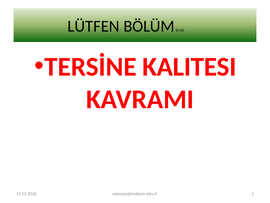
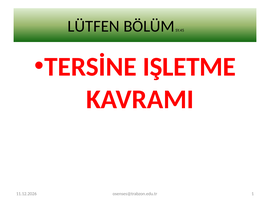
KALITESI: KALITESI -> IŞLETME (189, 67)
